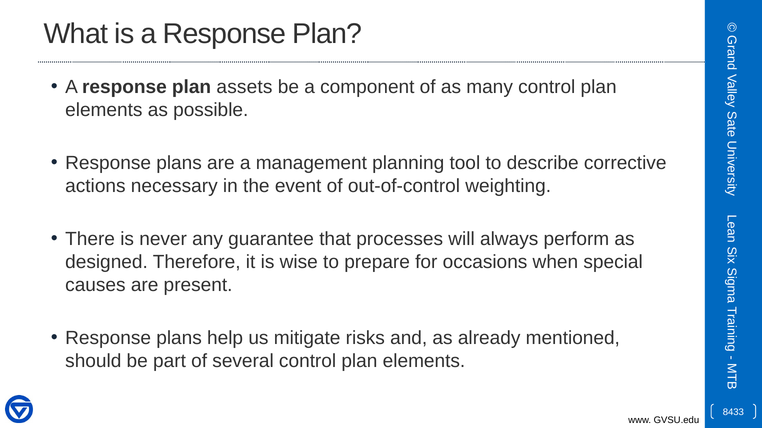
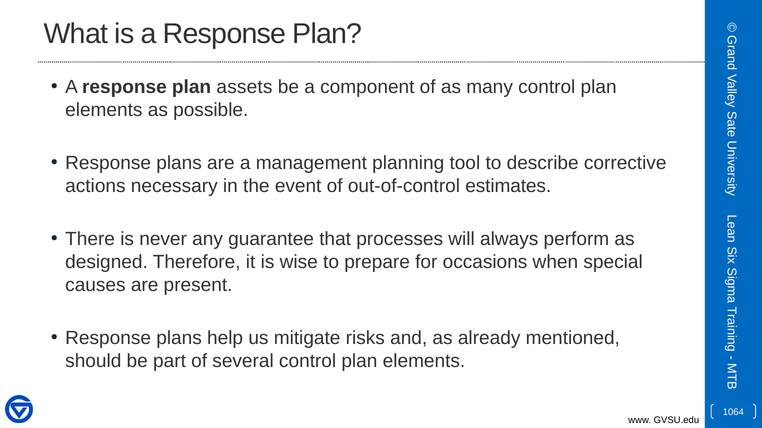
weighting: weighting -> estimates (508, 186)
8433: 8433 -> 1064 (733, 413)
